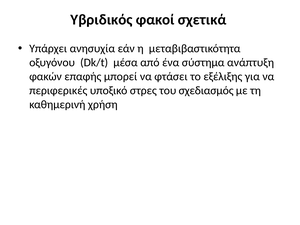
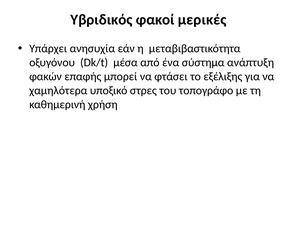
σχετικά: σχετικά -> μερικές (202, 20)
περιφερικές: περιφερικές -> χαμηλότερα (58, 90)
σχεδιασμός: σχεδιασμός -> τοπογράφο (206, 90)
